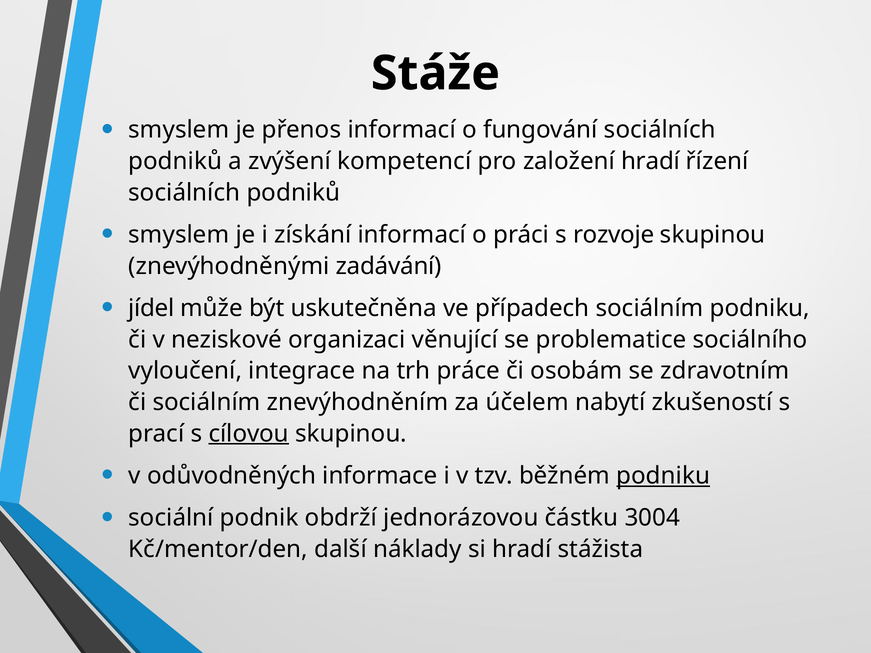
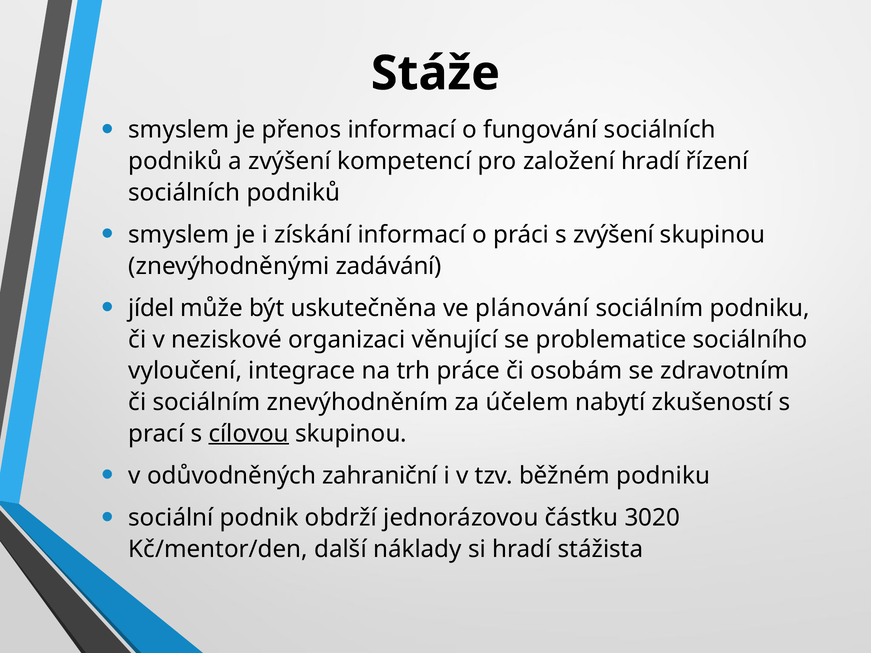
s rozvoje: rozvoje -> zvýšení (614, 235)
případech: případech -> plánování (532, 308)
informace: informace -> zahraniční (380, 476)
podniku underline: present -> none (663, 476)
3004: 3004 -> 3020 (652, 518)
